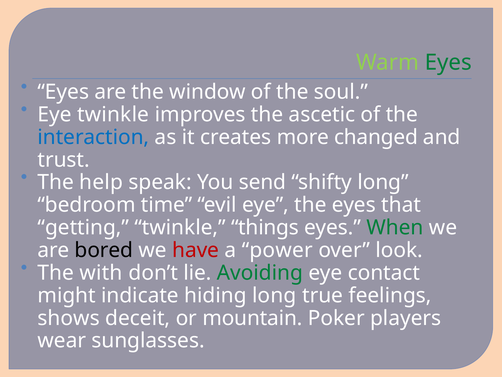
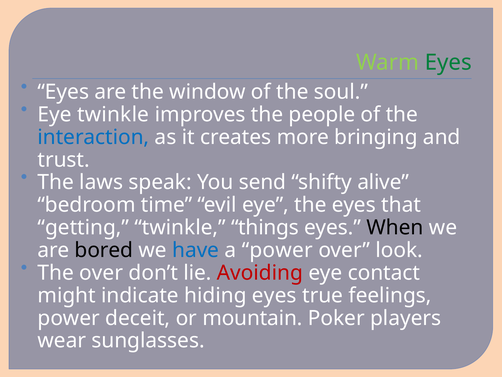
ascetic: ascetic -> people (322, 114)
changed: changed -> bringing (376, 137)
help: help -> laws (101, 182)
shifty long: long -> alive (383, 182)
When colour: green -> black (395, 227)
have colour: red -> blue (196, 250)
The with: with -> over (101, 273)
Avoiding colour: green -> red (260, 273)
hiding long: long -> eyes (274, 295)
shows: shows -> power (69, 318)
